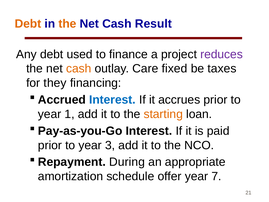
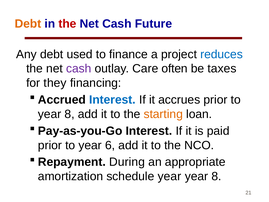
the colour: orange -> red (67, 24)
Result: Result -> Future (153, 24)
reduces colour: purple -> blue (222, 54)
cash colour: orange -> purple (79, 69)
fixed: fixed -> often (175, 69)
1: 1 -> 8 (70, 114)
3: 3 -> 6 (110, 145)
schedule offer: offer -> year (169, 176)
7: 7 -> 8 (216, 176)
